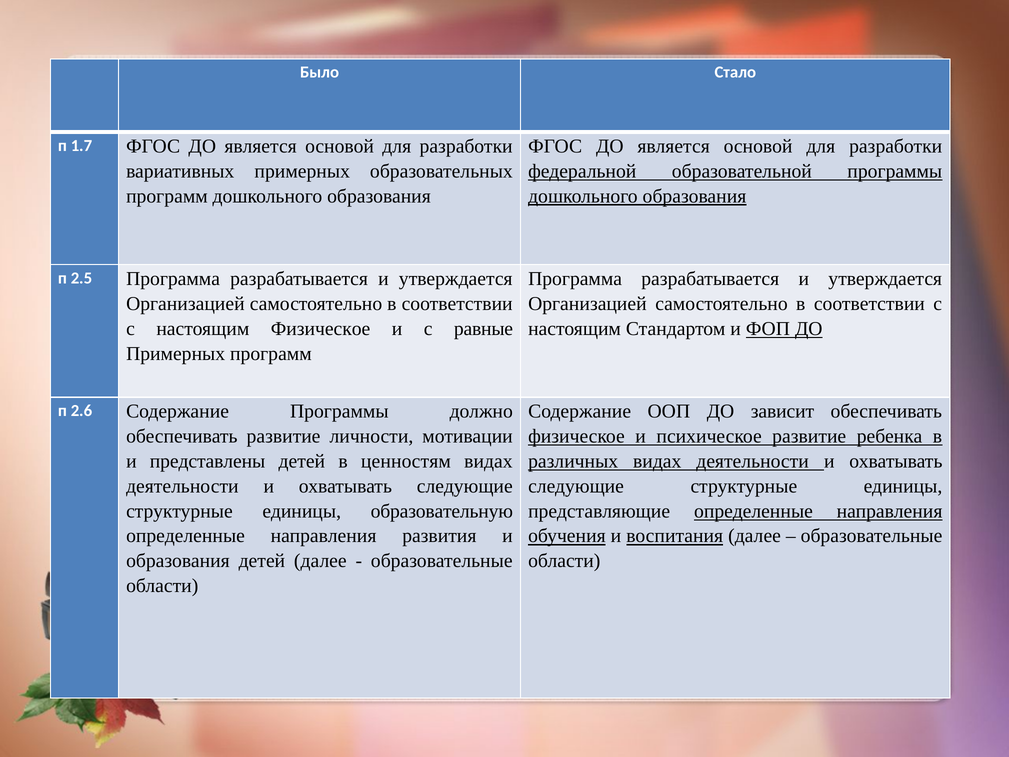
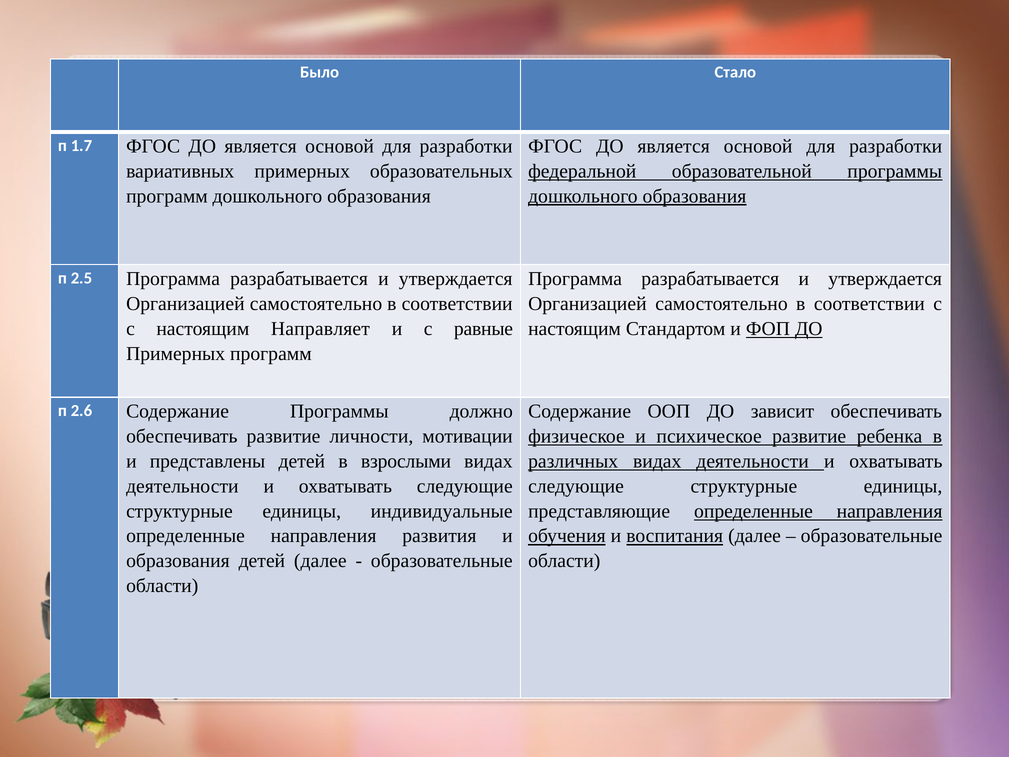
настоящим Физическое: Физическое -> Направляет (320, 329)
ценностям: ценностям -> взрослыми (406, 461)
образовательную: образовательную -> индивидуальные (442, 511)
